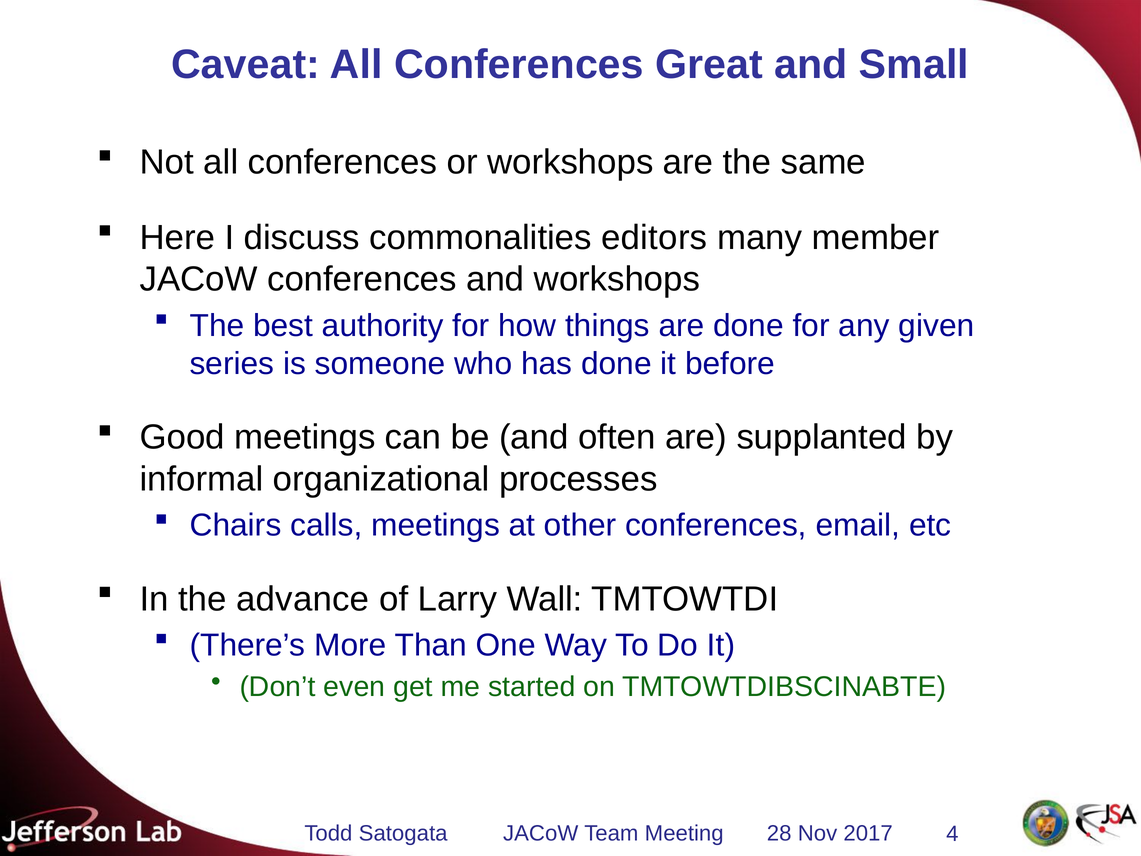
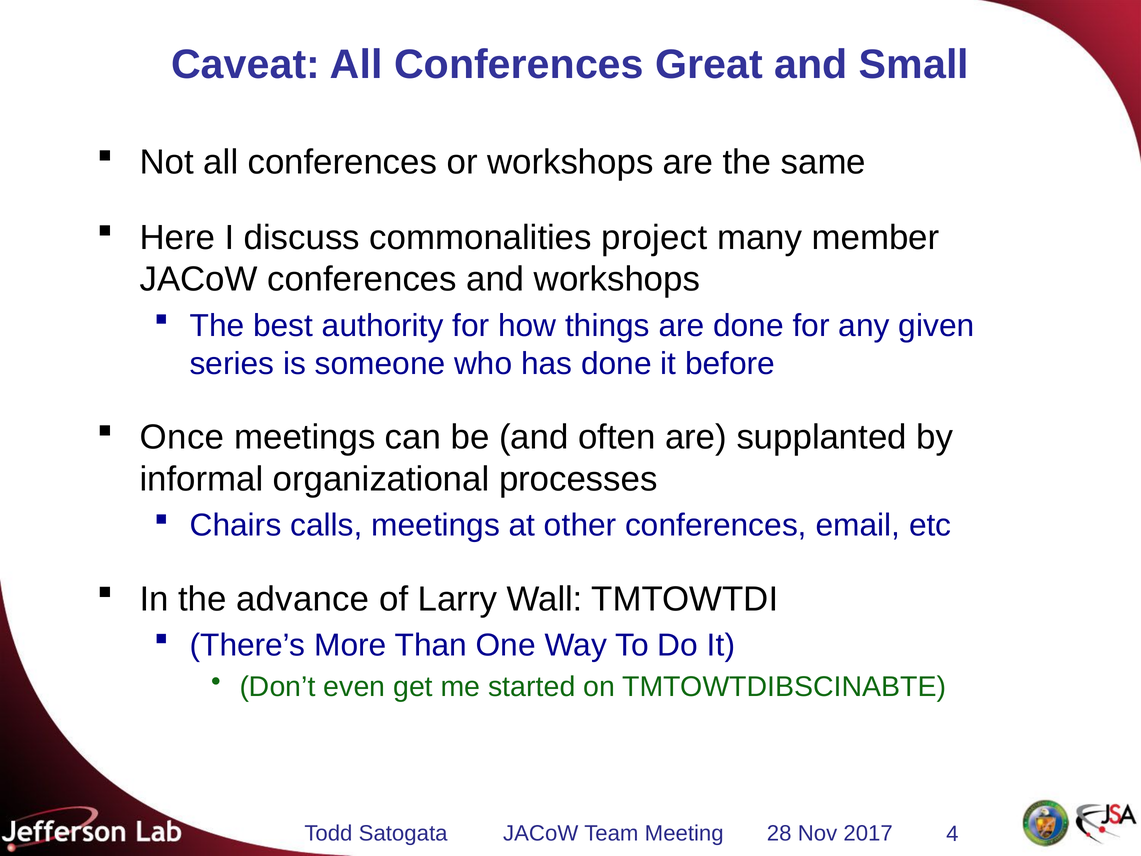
editors: editors -> project (654, 238)
Good: Good -> Once (182, 437)
